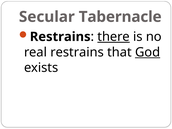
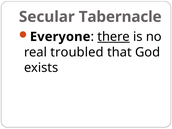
Restrains: Restrains -> Everyone (60, 37)
real restrains: restrains -> troubled (77, 52)
God underline: present -> none (148, 52)
